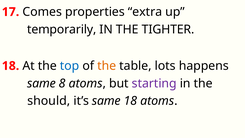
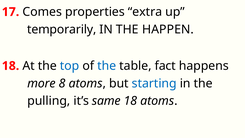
TIGHTER: TIGHTER -> HAPPEN (168, 29)
the colour: orange -> blue (107, 66)
lots: lots -> fact (165, 66)
same: same -> more (41, 83)
starting colour: purple -> blue (154, 83)
should: should -> pulling (49, 101)
